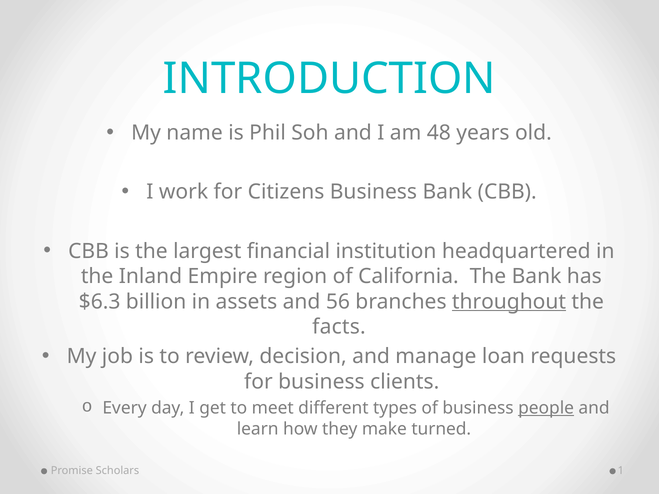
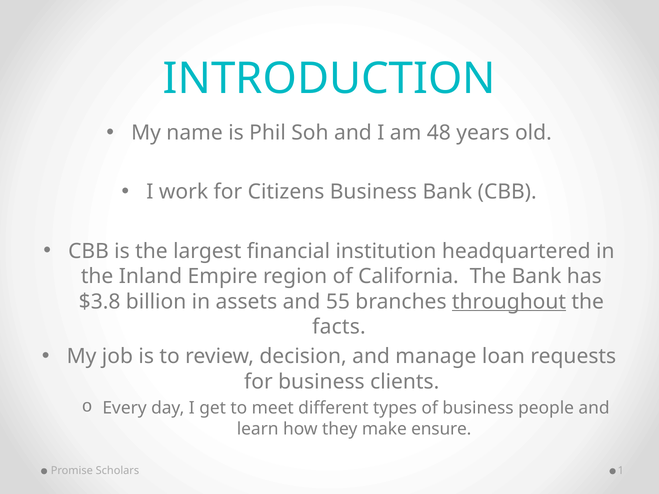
$6.3: $6.3 -> $3.8 (100, 302)
56: 56 -> 55 (338, 302)
people underline: present -> none (546, 408)
turned: turned -> ensure (441, 429)
